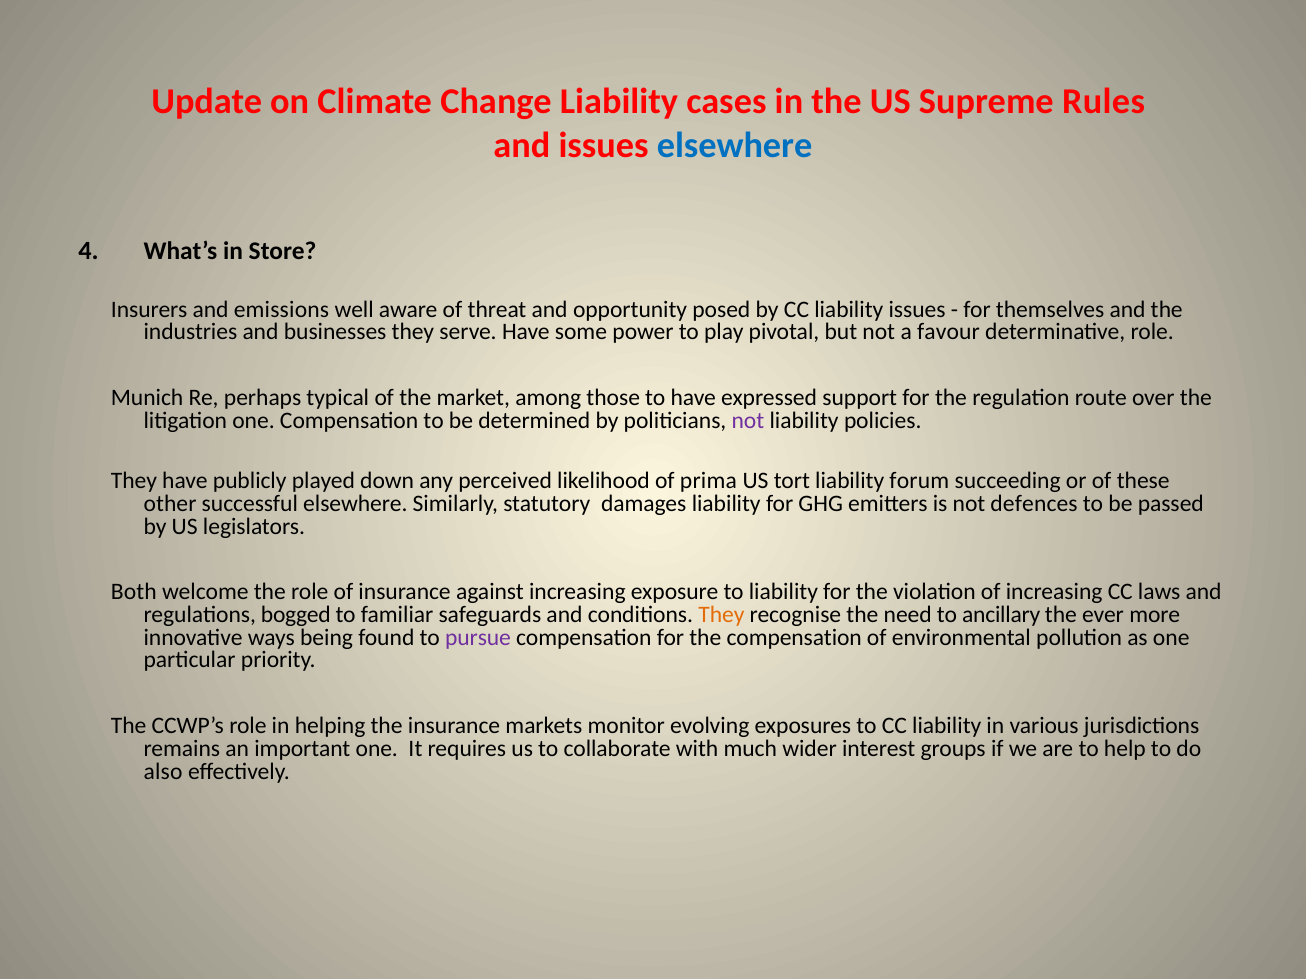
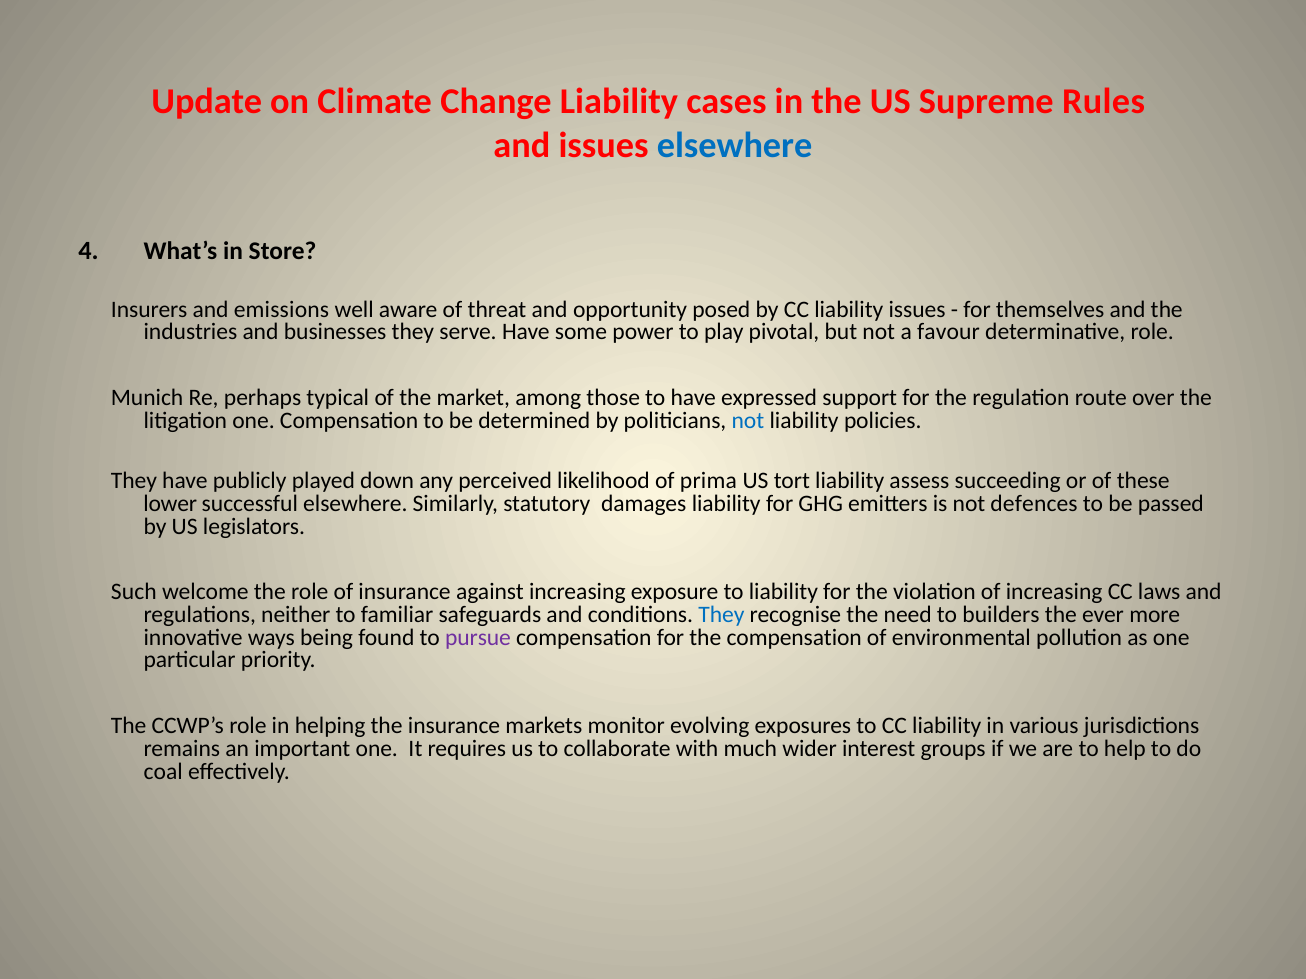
not colour: purple -> blue (748, 421)
forum: forum -> assess (919, 481)
other: other -> lower (170, 504)
Both: Both -> Such (134, 593)
bogged: bogged -> neither (296, 615)
They colour: orange -> blue (721, 615)
ancillary: ancillary -> builders (1001, 615)
also: also -> coal (163, 772)
